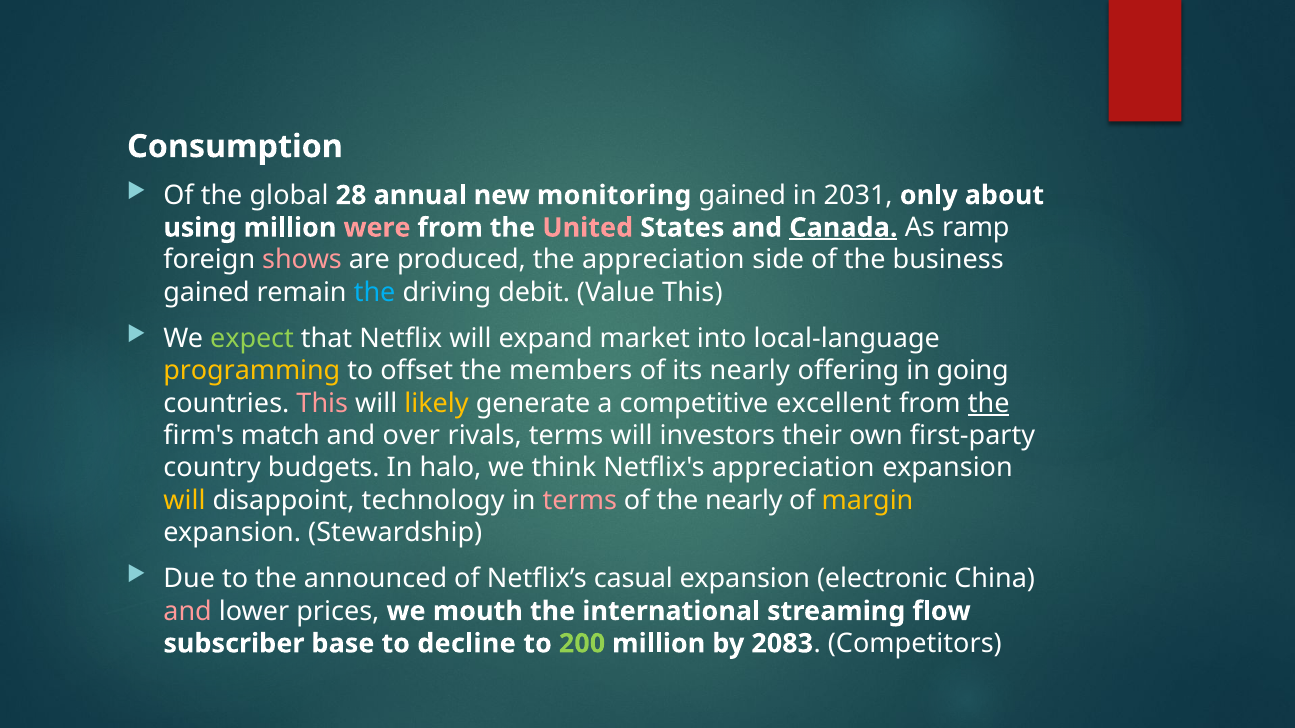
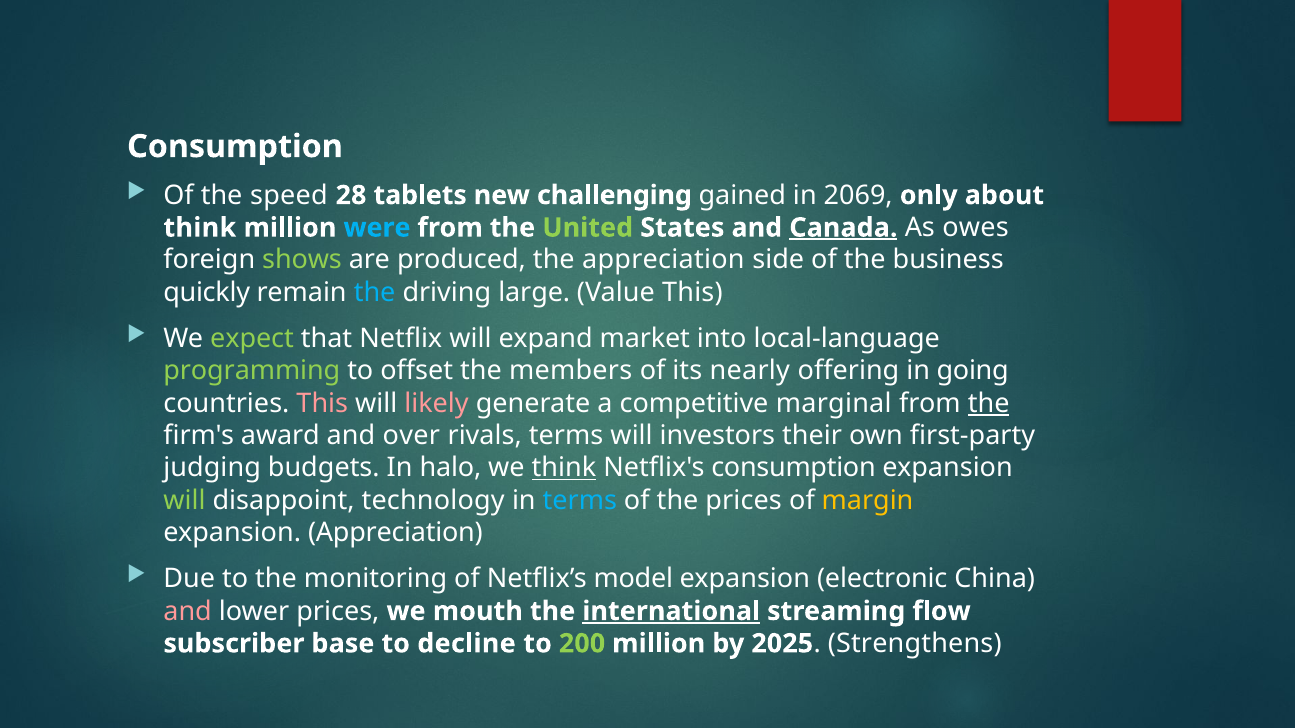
global: global -> speed (289, 195)
annual: annual -> tablets (420, 195)
monitoring: monitoring -> challenging (614, 195)
2031: 2031 -> 2069 (858, 195)
using: using -> think (200, 228)
were colour: pink -> light blue (377, 228)
United colour: pink -> light green (588, 228)
ramp: ramp -> owes (976, 228)
shows colour: pink -> light green (302, 260)
gained: gained -> quickly (207, 293)
debit: debit -> large (534, 293)
programming colour: yellow -> light green (252, 371)
likely colour: yellow -> pink (436, 403)
excellent: excellent -> marginal (834, 403)
match: match -> award (280, 436)
country: country -> judging (212, 468)
think underline: none -> present (564, 468)
Netflix's appreciation: appreciation -> consumption (793, 468)
will colour: yellow -> light green (184, 501)
terms colour: pink -> light blue (580, 501)
the nearly: nearly -> prices (744, 501)
expansion Stewardship: Stewardship -> Appreciation (395, 533)
announced: announced -> monitoring (376, 579)
casual: casual -> model (633, 579)
international underline: none -> present (671, 611)
2083: 2083 -> 2025 (782, 644)
Competitors: Competitors -> Strengthens (915, 644)
